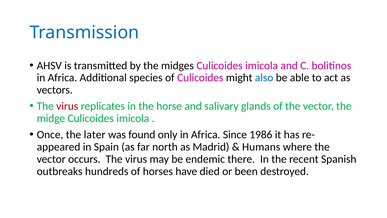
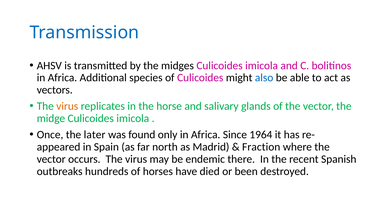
virus colour: red -> orange (67, 106)
1986: 1986 -> 1964 (261, 134)
Humans: Humans -> Fraction (261, 147)
